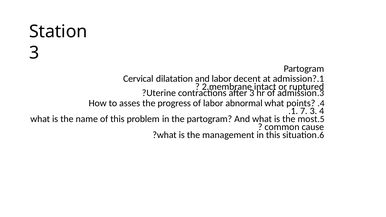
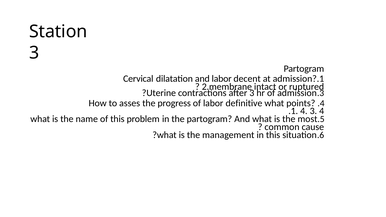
abnormal: abnormal -> definitive (244, 103)
1 7: 7 -> 4 (304, 111)
